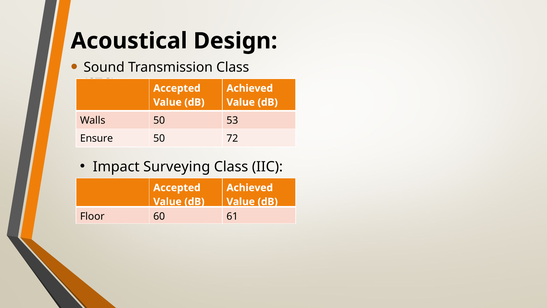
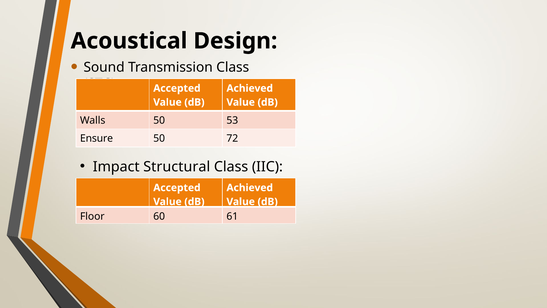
Surveying: Surveying -> Structural (177, 167)
